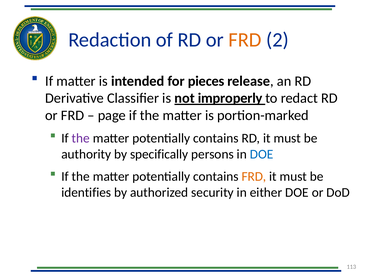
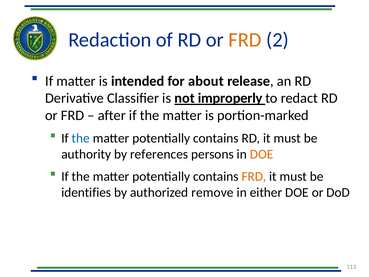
pieces: pieces -> about (206, 81)
page: page -> after (112, 115)
the colour: purple -> blue (81, 138)
specifically: specifically -> references (159, 154)
DOE colour: blue -> orange (262, 154)
security: security -> remove (212, 192)
